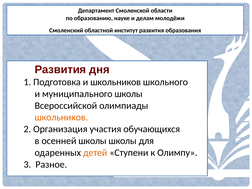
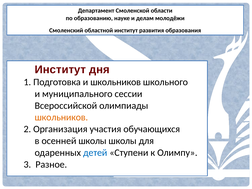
Развития: Развития -> Институт (60, 70)
муниципального школы: школы -> сессии (128, 94)
детей colour: orange -> blue (95, 153)
